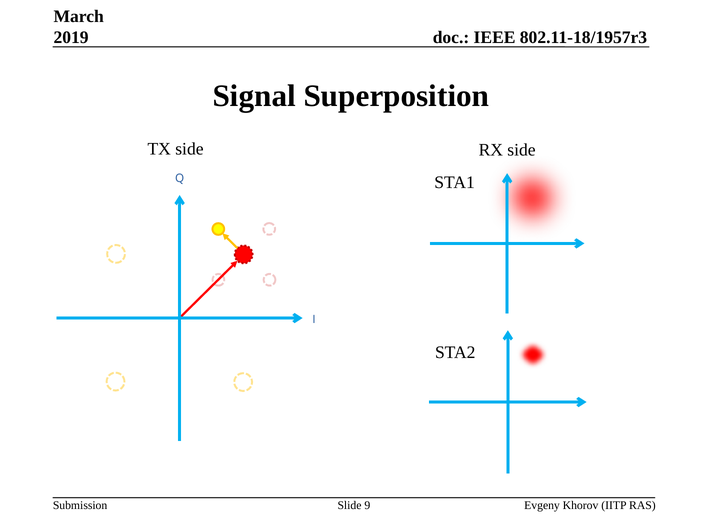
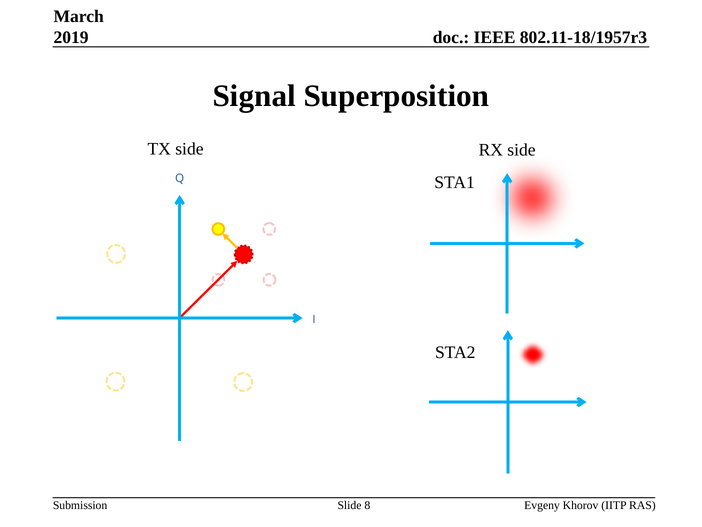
9: 9 -> 8 (367, 505)
